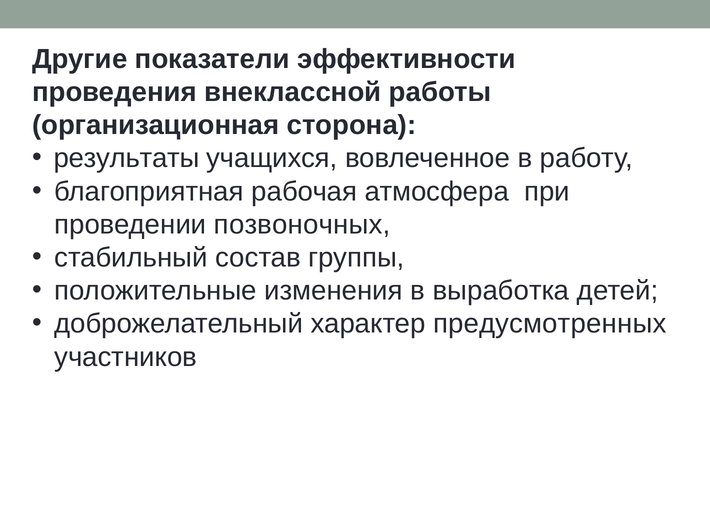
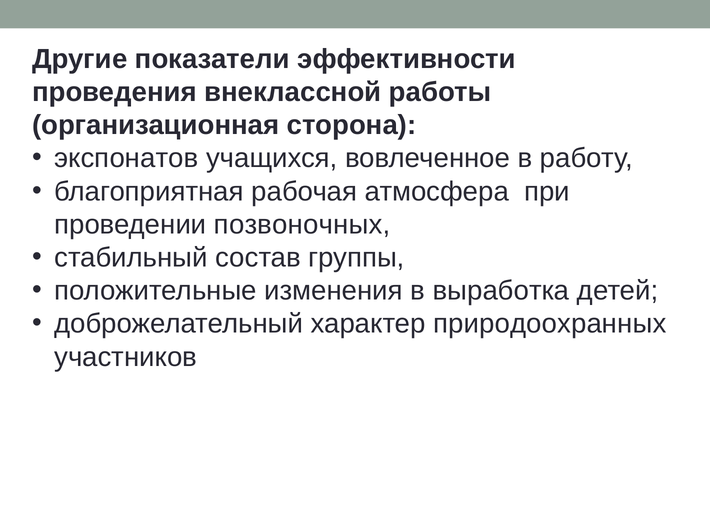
результаты: результаты -> экспонатов (126, 158)
предусмотренных: предусмотренных -> природоохранных (550, 324)
